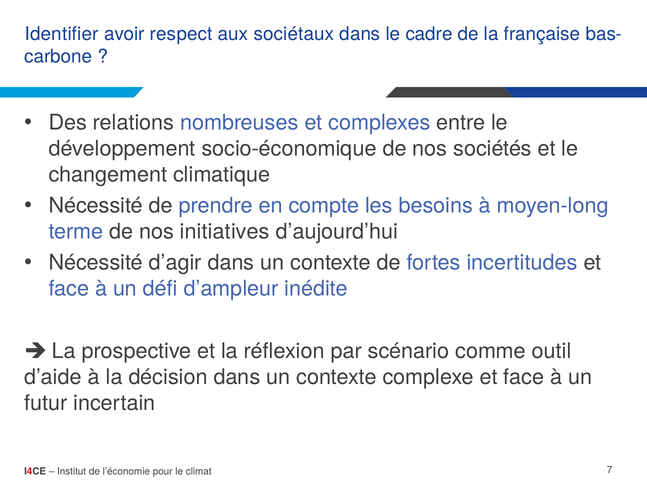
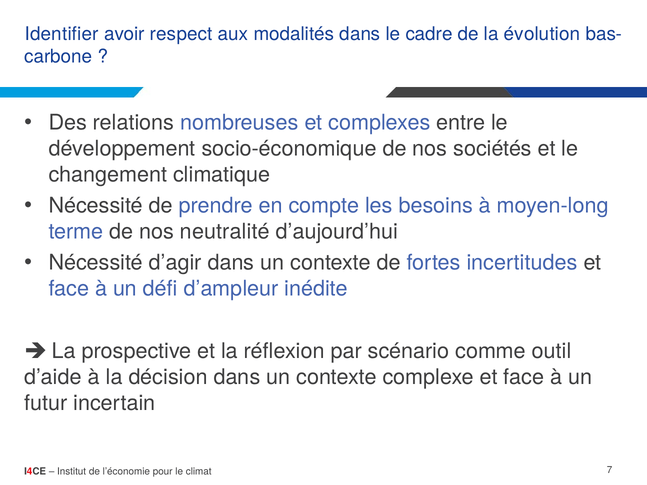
sociétaux: sociétaux -> modalités (294, 34)
française: française -> évolution (542, 34)
initiatives: initiatives -> neutralité (225, 232)
